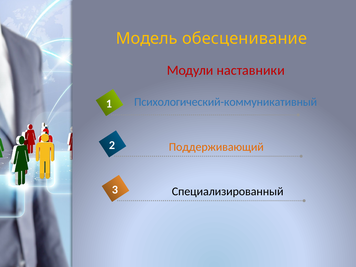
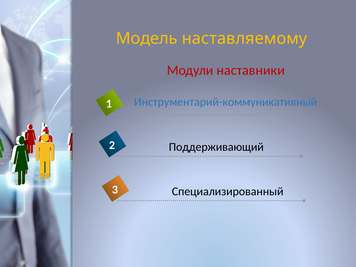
обесценивание: обесценивание -> наставляемому (245, 38)
Психологический-коммуникативный: Психологический-коммуникативный -> Инструментарий-коммуникативный (226, 102)
Поддерживающий colour: orange -> black (216, 147)
